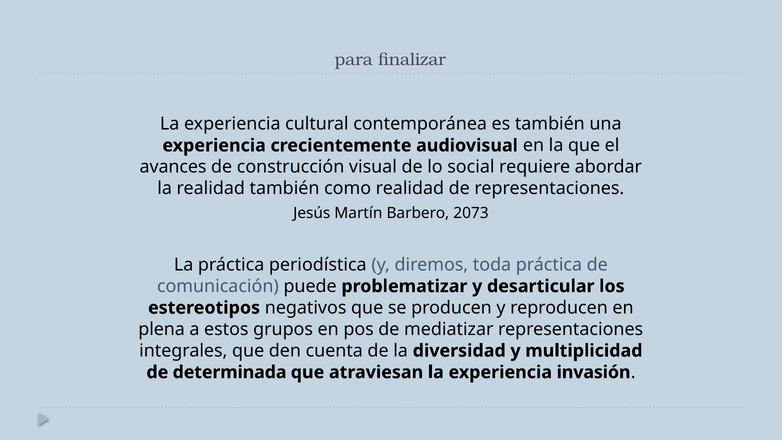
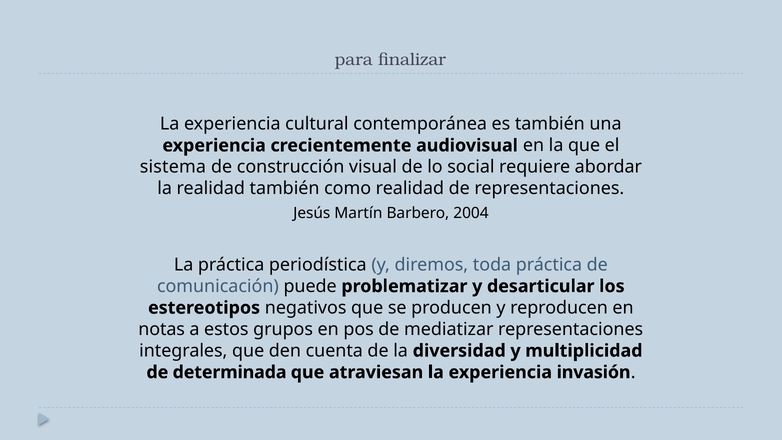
avances: avances -> sistema (173, 167)
2073: 2073 -> 2004 (471, 213)
plena: plena -> notas (162, 329)
